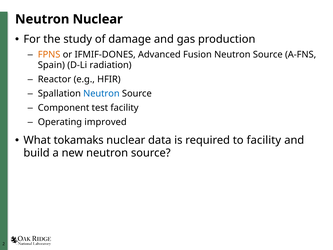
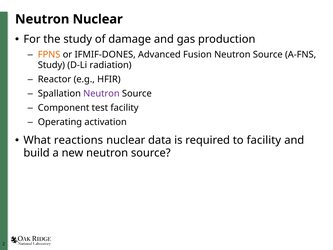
Spain: Spain -> Study (51, 65)
Neutron colour: blue -> purple (101, 93)
improved: improved -> activation (106, 122)
tokamaks: tokamaks -> reactions (79, 140)
